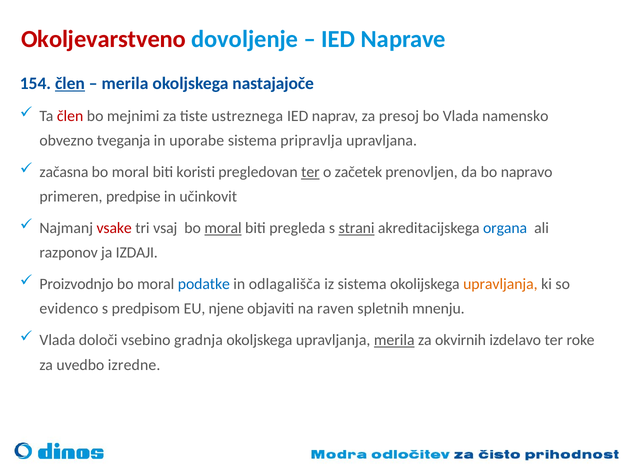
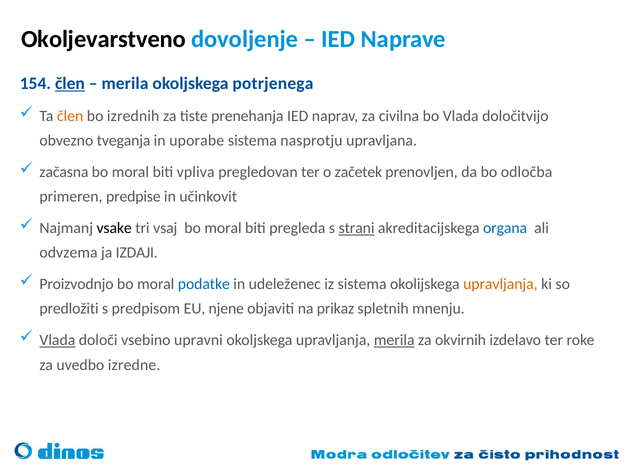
Okoljevarstveno colour: red -> black (104, 39)
nastajajoče: nastajajoče -> potrjenega (273, 84)
člen colour: red -> orange (70, 116)
mejnimi: mejnimi -> izrednih (133, 116)
ustreznega: ustreznega -> prenehanja (247, 116)
presoj: presoj -> civilna (399, 116)
namensko: namensko -> določitvijo (515, 116)
pripravlja: pripravlja -> nasprotju (311, 141)
koristi: koristi -> vpliva (196, 172)
ter underline: present -> none (310, 172)
napravo: napravo -> odločba (527, 172)
vsake colour: red -> black (114, 228)
moral underline: present -> none (223, 228)
razponov: razponov -> odvzema (69, 253)
odlagališča: odlagališča -> udeleženec (285, 285)
evidenco: evidenco -> predložiti (69, 309)
raven: raven -> prikaz (336, 309)
Vlada underline: none -> present (57, 341)
gradnja: gradnja -> upravni (198, 341)
